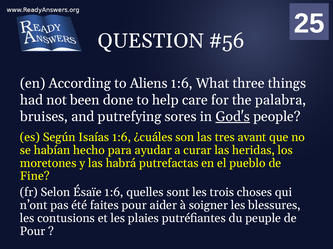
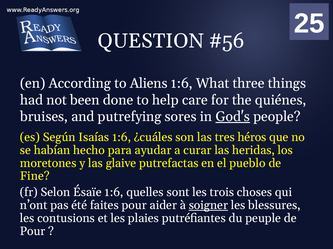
palabra: palabra -> quiénes (281, 100)
avant: avant -> héros (252, 138)
habrá: habrá -> glaive (121, 164)
soigner underline: none -> present (208, 206)
